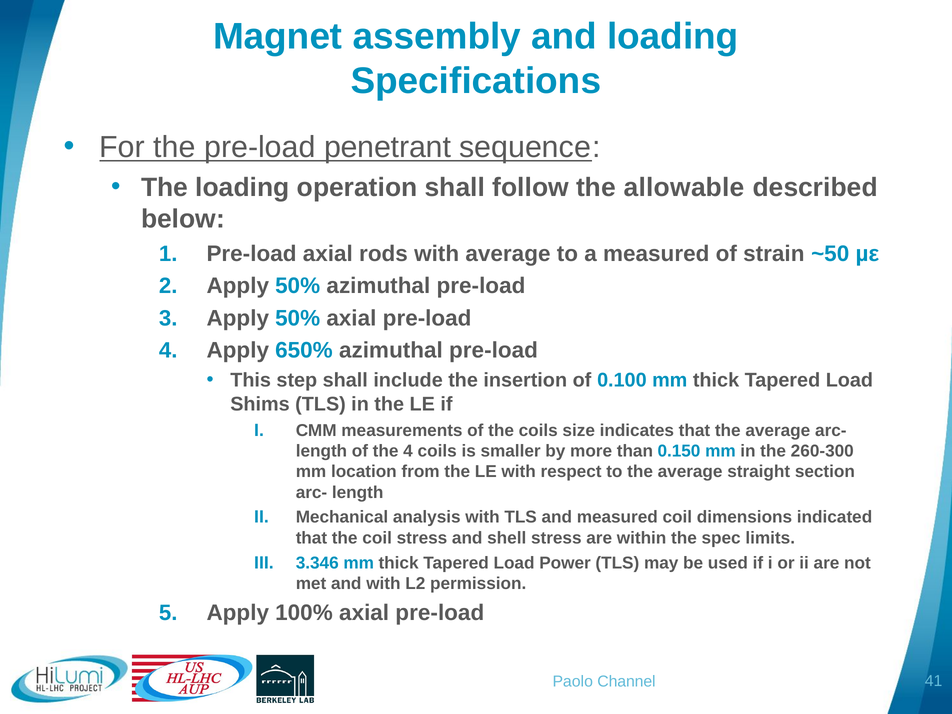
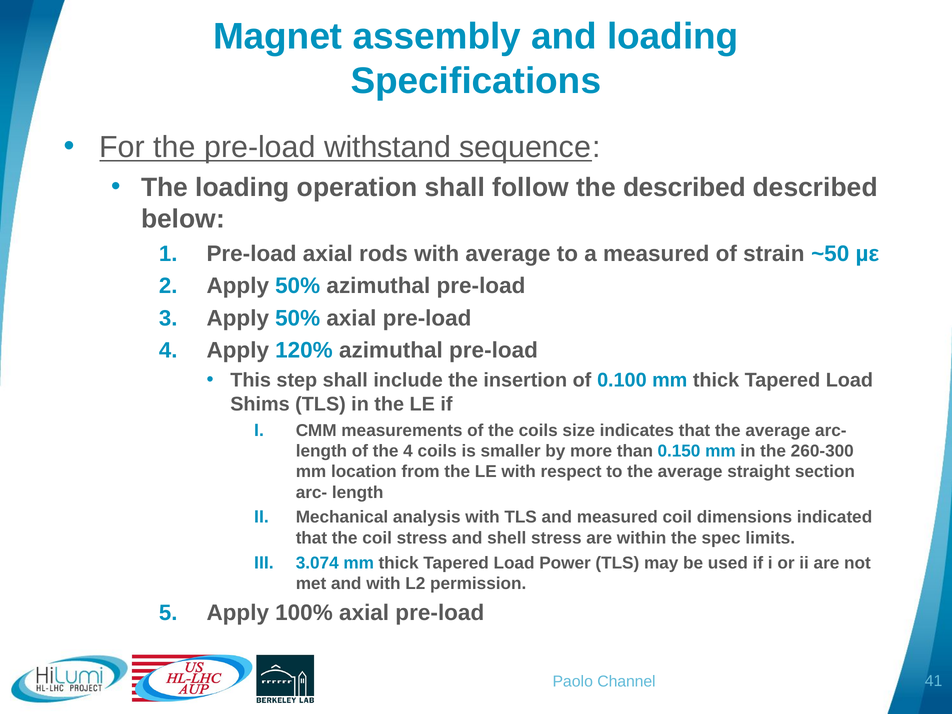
penetrant: penetrant -> withstand (387, 147)
the allowable: allowable -> described (684, 187)
650%: 650% -> 120% (304, 350)
3.346: 3.346 -> 3.074 (317, 563)
